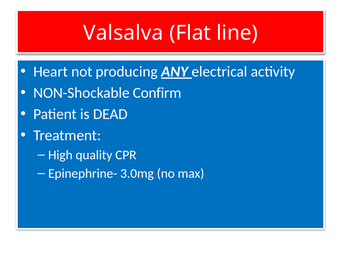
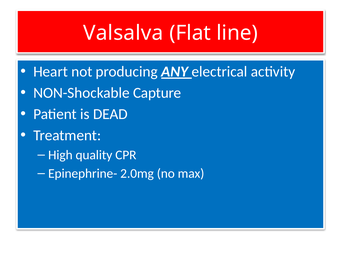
Confirm: Confirm -> Capture (157, 93)
3.0mg: 3.0mg -> 2.0mg (137, 173)
